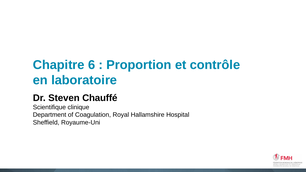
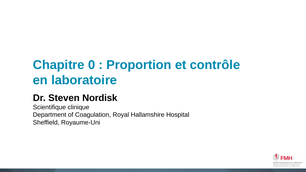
6: 6 -> 0 (92, 65)
Chauffé: Chauffé -> Nordisk (100, 98)
